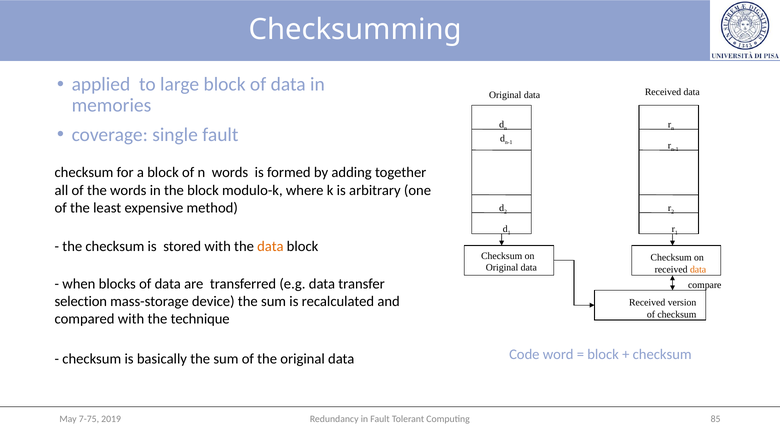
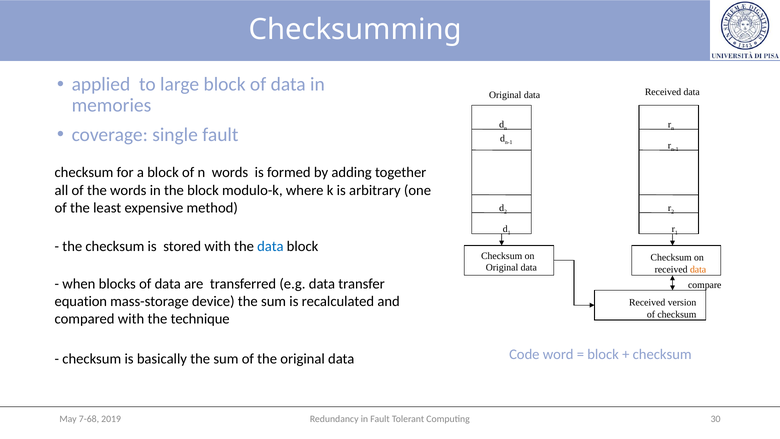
data colour: orange -> blue (270, 246)
selection: selection -> equation (81, 301)
85: 85 -> 30 (716, 419)
7-75: 7-75 -> 7-68 (89, 419)
